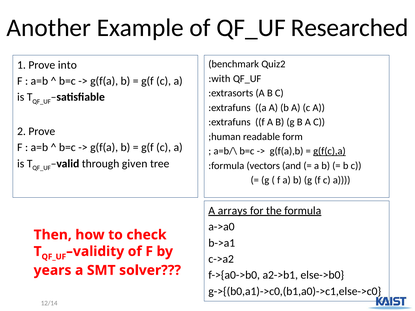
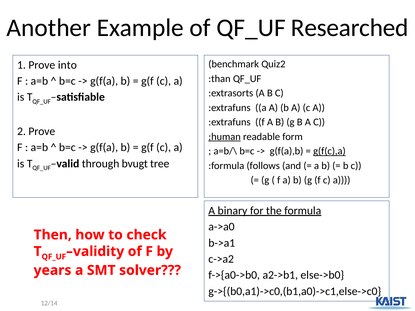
:with: :with -> :than (220, 79)
;human underline: none -> present (225, 137)
given: given -> bvugt (135, 164)
vectors: vectors -> follows (263, 166)
arrays: arrays -> binary (233, 211)
